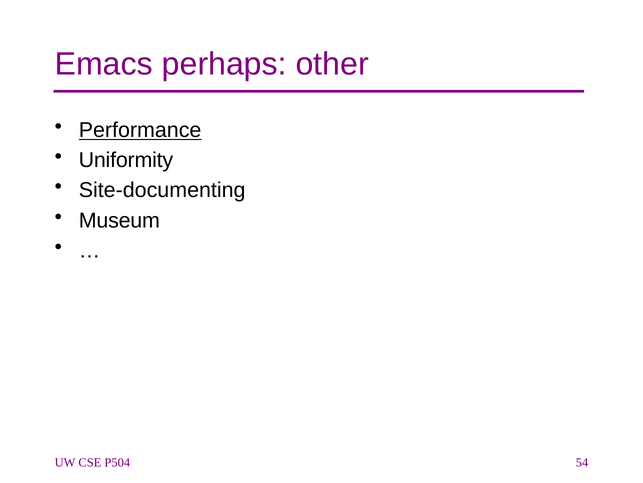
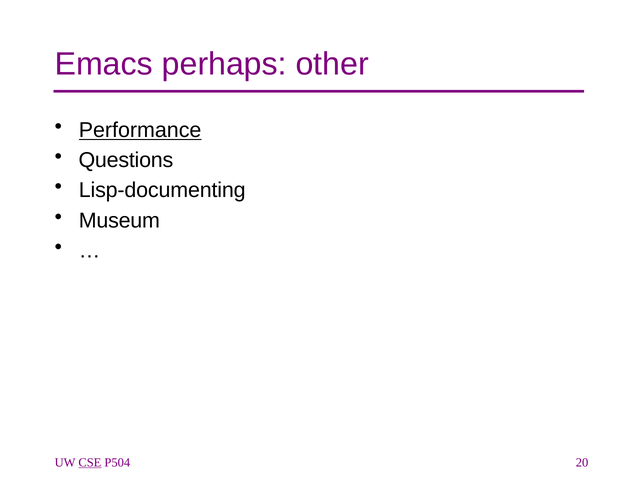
Uniformity: Uniformity -> Questions (126, 160)
Site-documenting: Site-documenting -> Lisp-documenting (162, 190)
CSE underline: none -> present (90, 462)
54: 54 -> 20 (582, 462)
